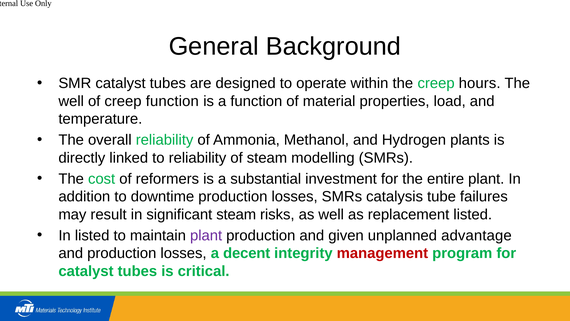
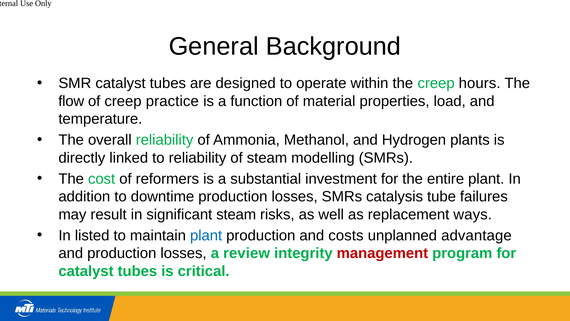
well: well -> flow (71, 101)
creep function: function -> practice (172, 101)
replacement listed: listed -> ways (473, 214)
plant colour: purple -> blue (206, 235)
given: given -> costs (346, 235)
decent: decent -> review (247, 253)
